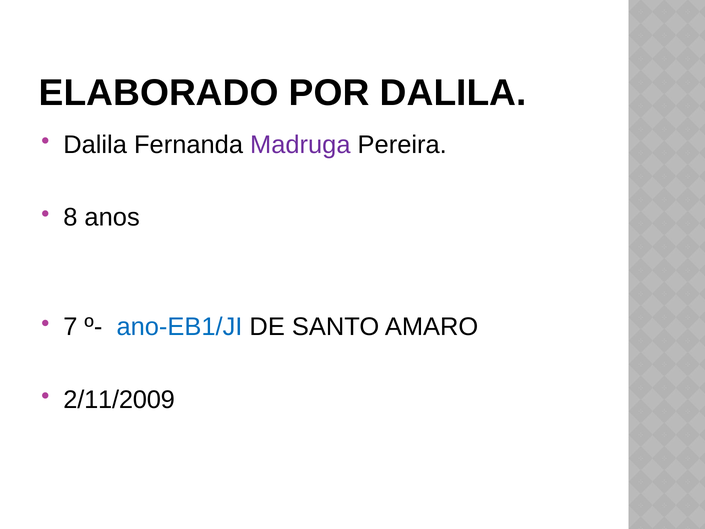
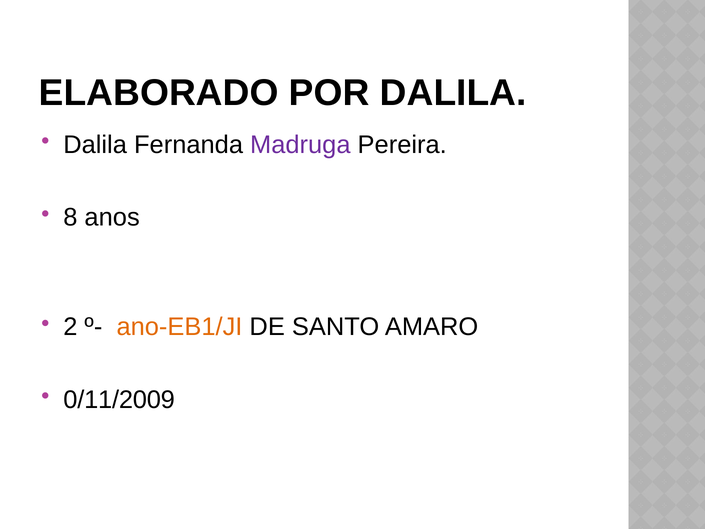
7: 7 -> 2 (70, 327)
ano-EB1/JI colour: blue -> orange (179, 327)
2/11/2009: 2/11/2009 -> 0/11/2009 (119, 400)
